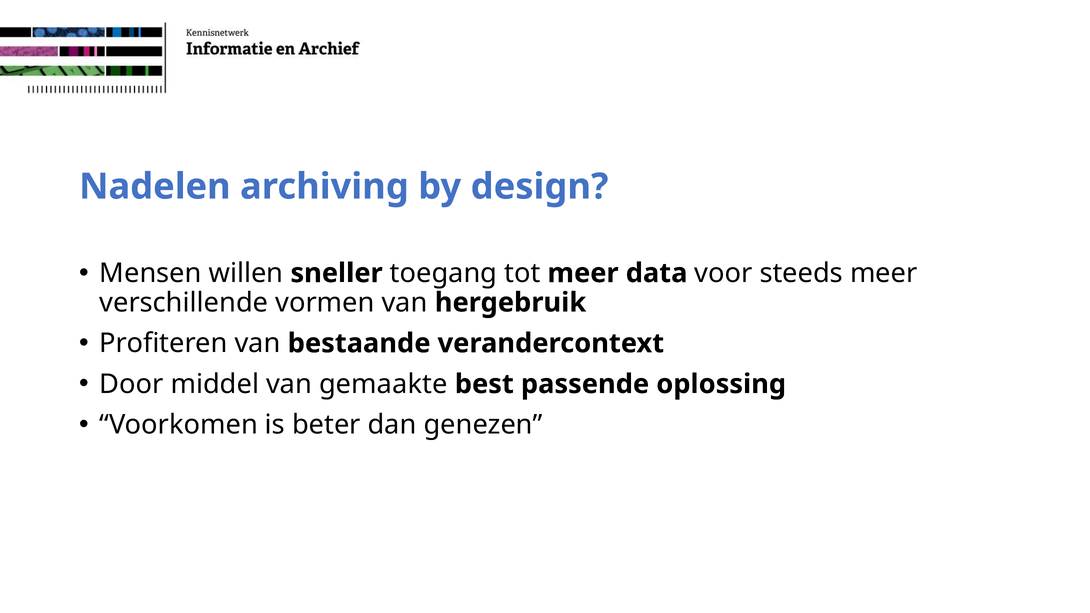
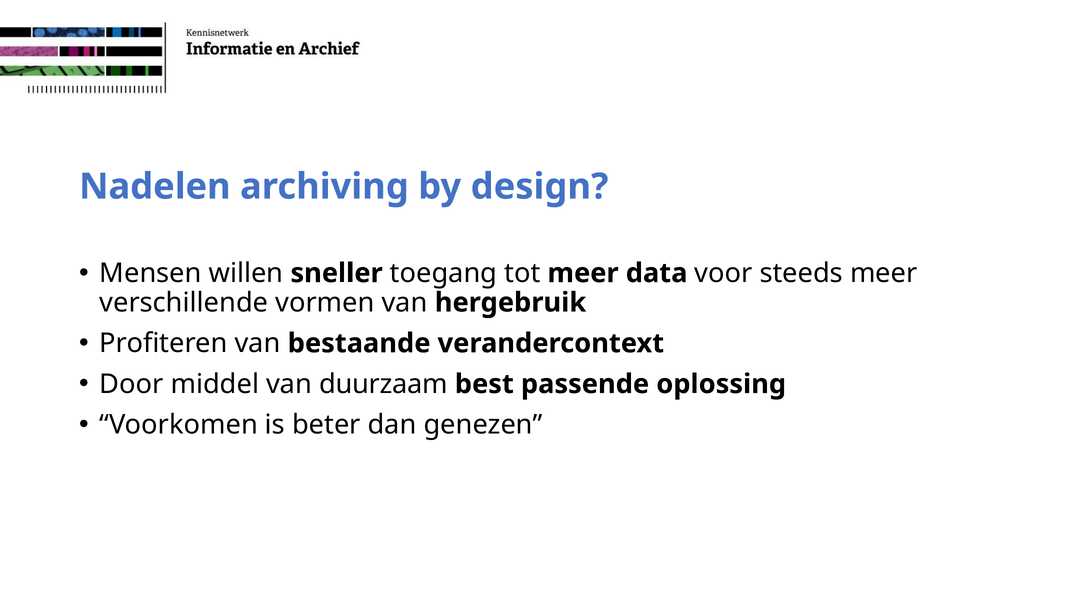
gemaakte: gemaakte -> duurzaam (383, 384)
